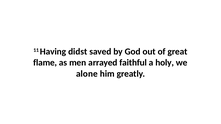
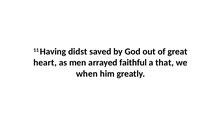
flame: flame -> heart (45, 63)
holy: holy -> that (165, 63)
alone: alone -> when (87, 74)
